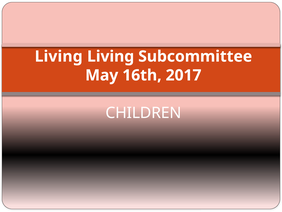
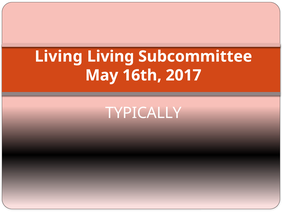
CHILDREN: CHILDREN -> TYPICALLY (143, 113)
